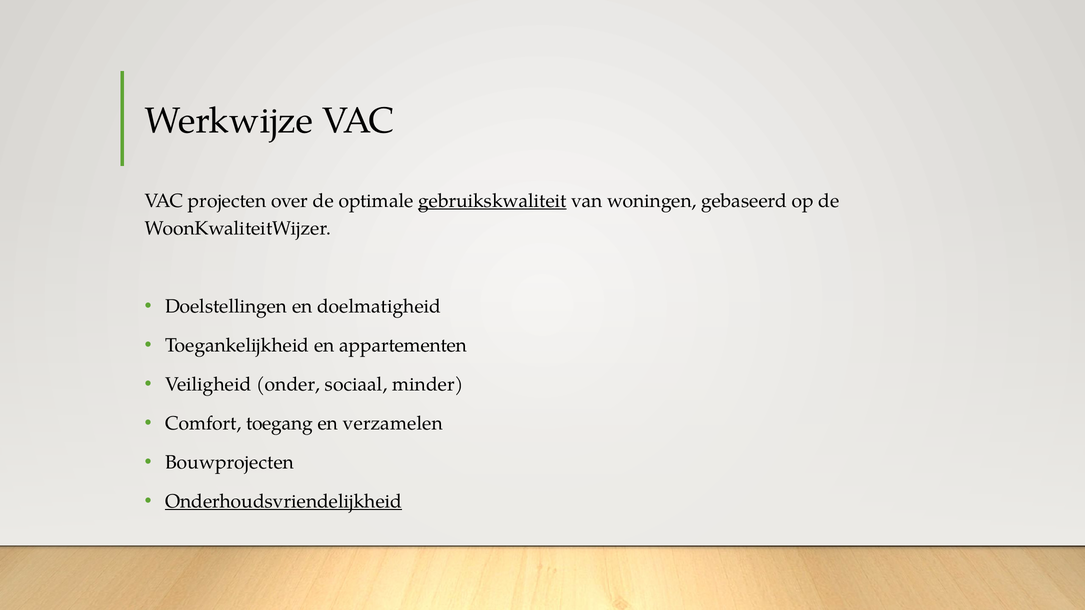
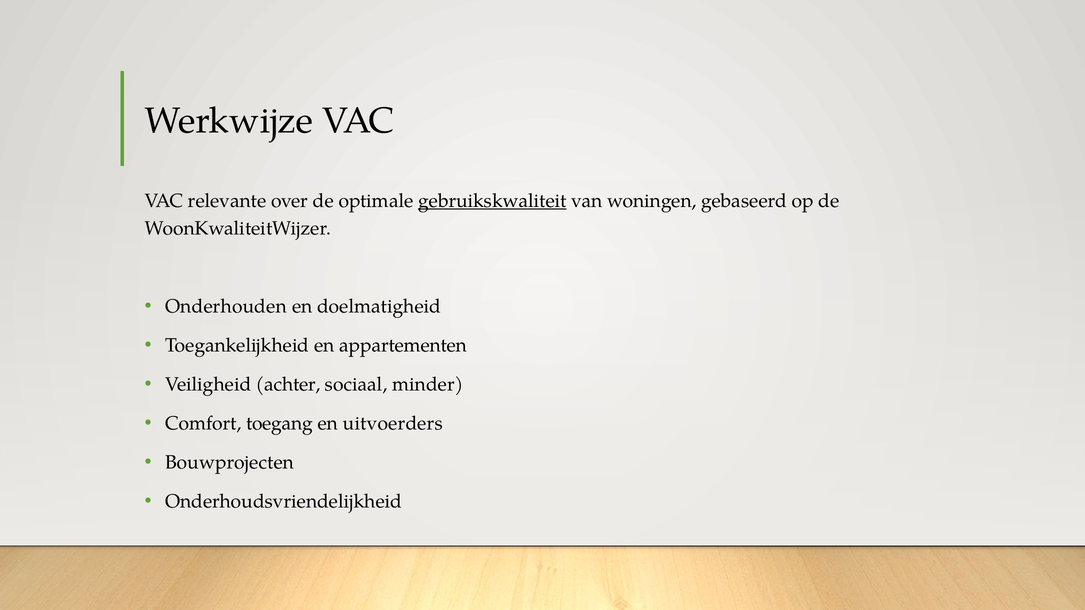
projecten: projecten -> relevante (227, 201)
Doelstellingen: Doelstellingen -> Onderhouden (226, 307)
onder: onder -> achter (288, 385)
verzamelen: verzamelen -> uitvoerders (393, 424)
Onderhoudsvriendelijkheid underline: present -> none (284, 502)
